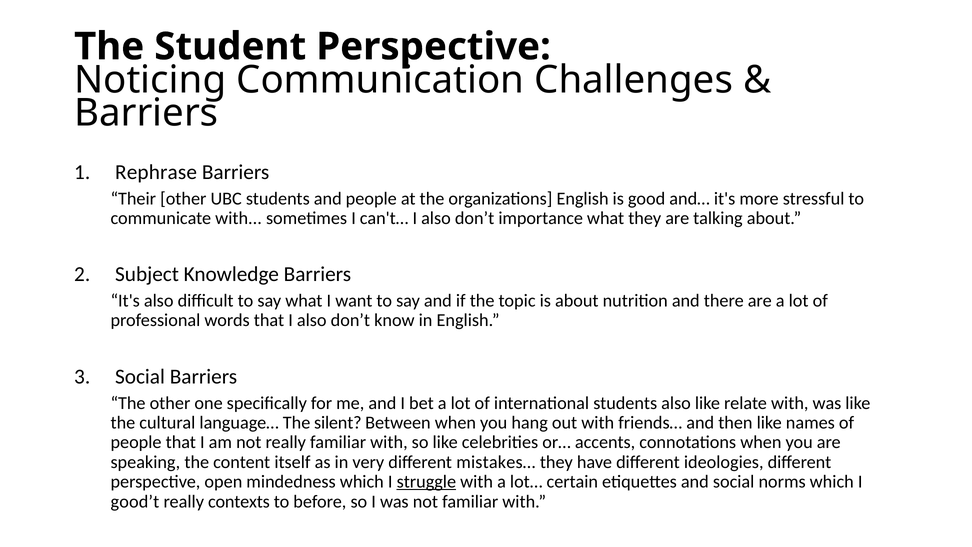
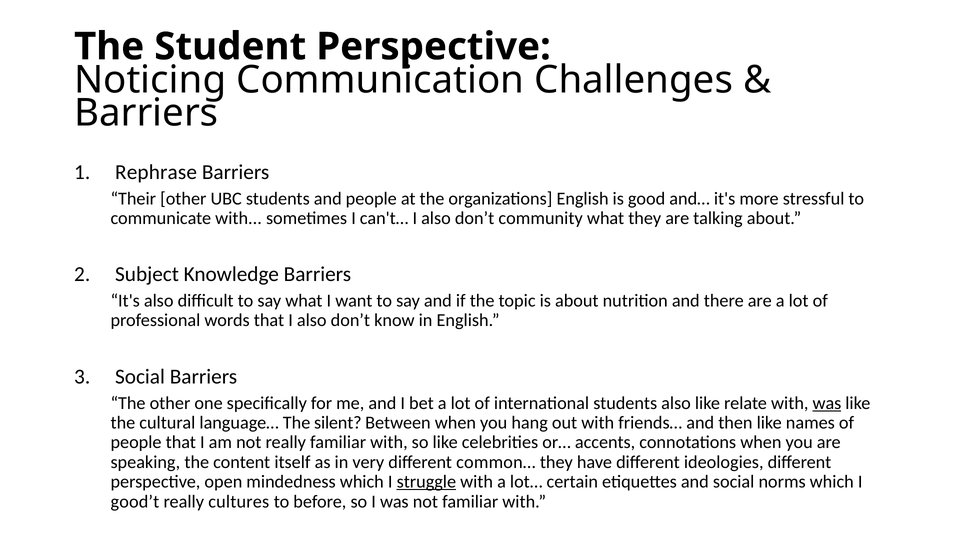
importance: importance -> community (541, 218)
was underline: none -> present (827, 403)
mistakes…: mistakes… -> common… (496, 462)
contexts: contexts -> cultures (239, 501)
